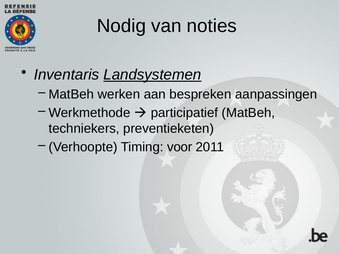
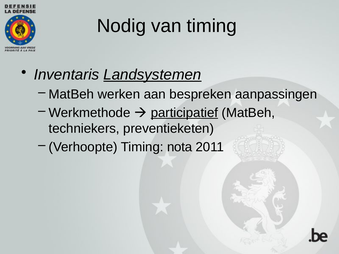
van noties: noties -> timing (212, 26)
participatief underline: none -> present (184, 113)
voor: voor -> nota (180, 147)
